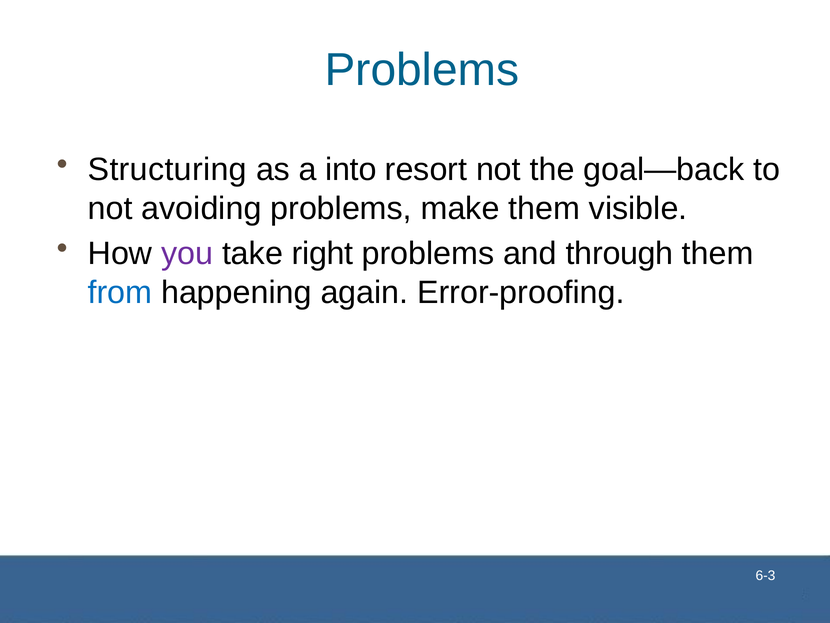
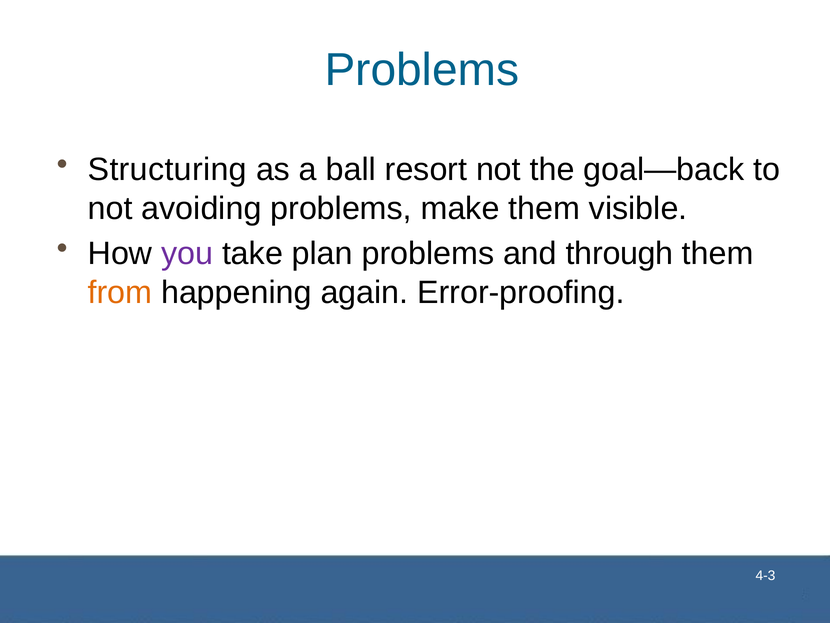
into: into -> ball (351, 169)
right: right -> plan (322, 253)
from colour: blue -> orange (120, 292)
6-3: 6-3 -> 4-3 (765, 575)
